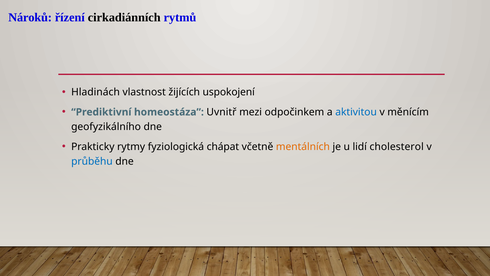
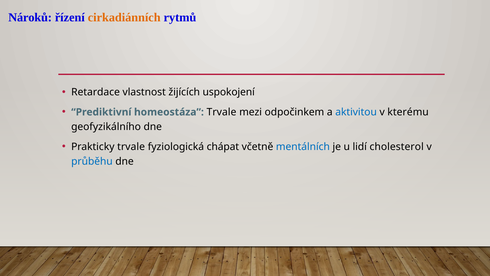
cirkadiánních colour: black -> orange (124, 17)
Hladinách: Hladinách -> Retardace (96, 92)
homeostáza Uvnitř: Uvnitř -> Trvale (221, 112)
měnícím: měnícím -> kterému (408, 112)
Prakticky rytmy: rytmy -> trvale (131, 146)
mentálních colour: orange -> blue (303, 146)
